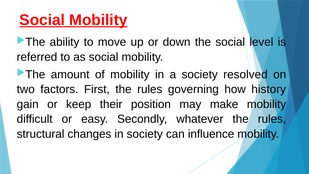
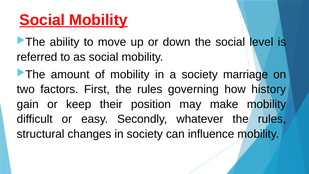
resolved: resolved -> marriage (246, 74)
